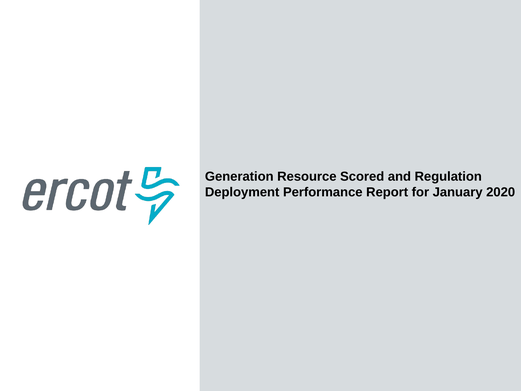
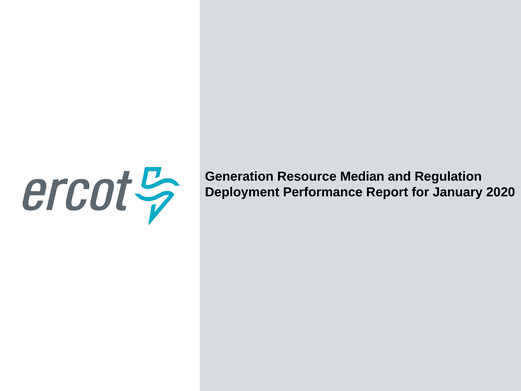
Scored: Scored -> Median (362, 176)
